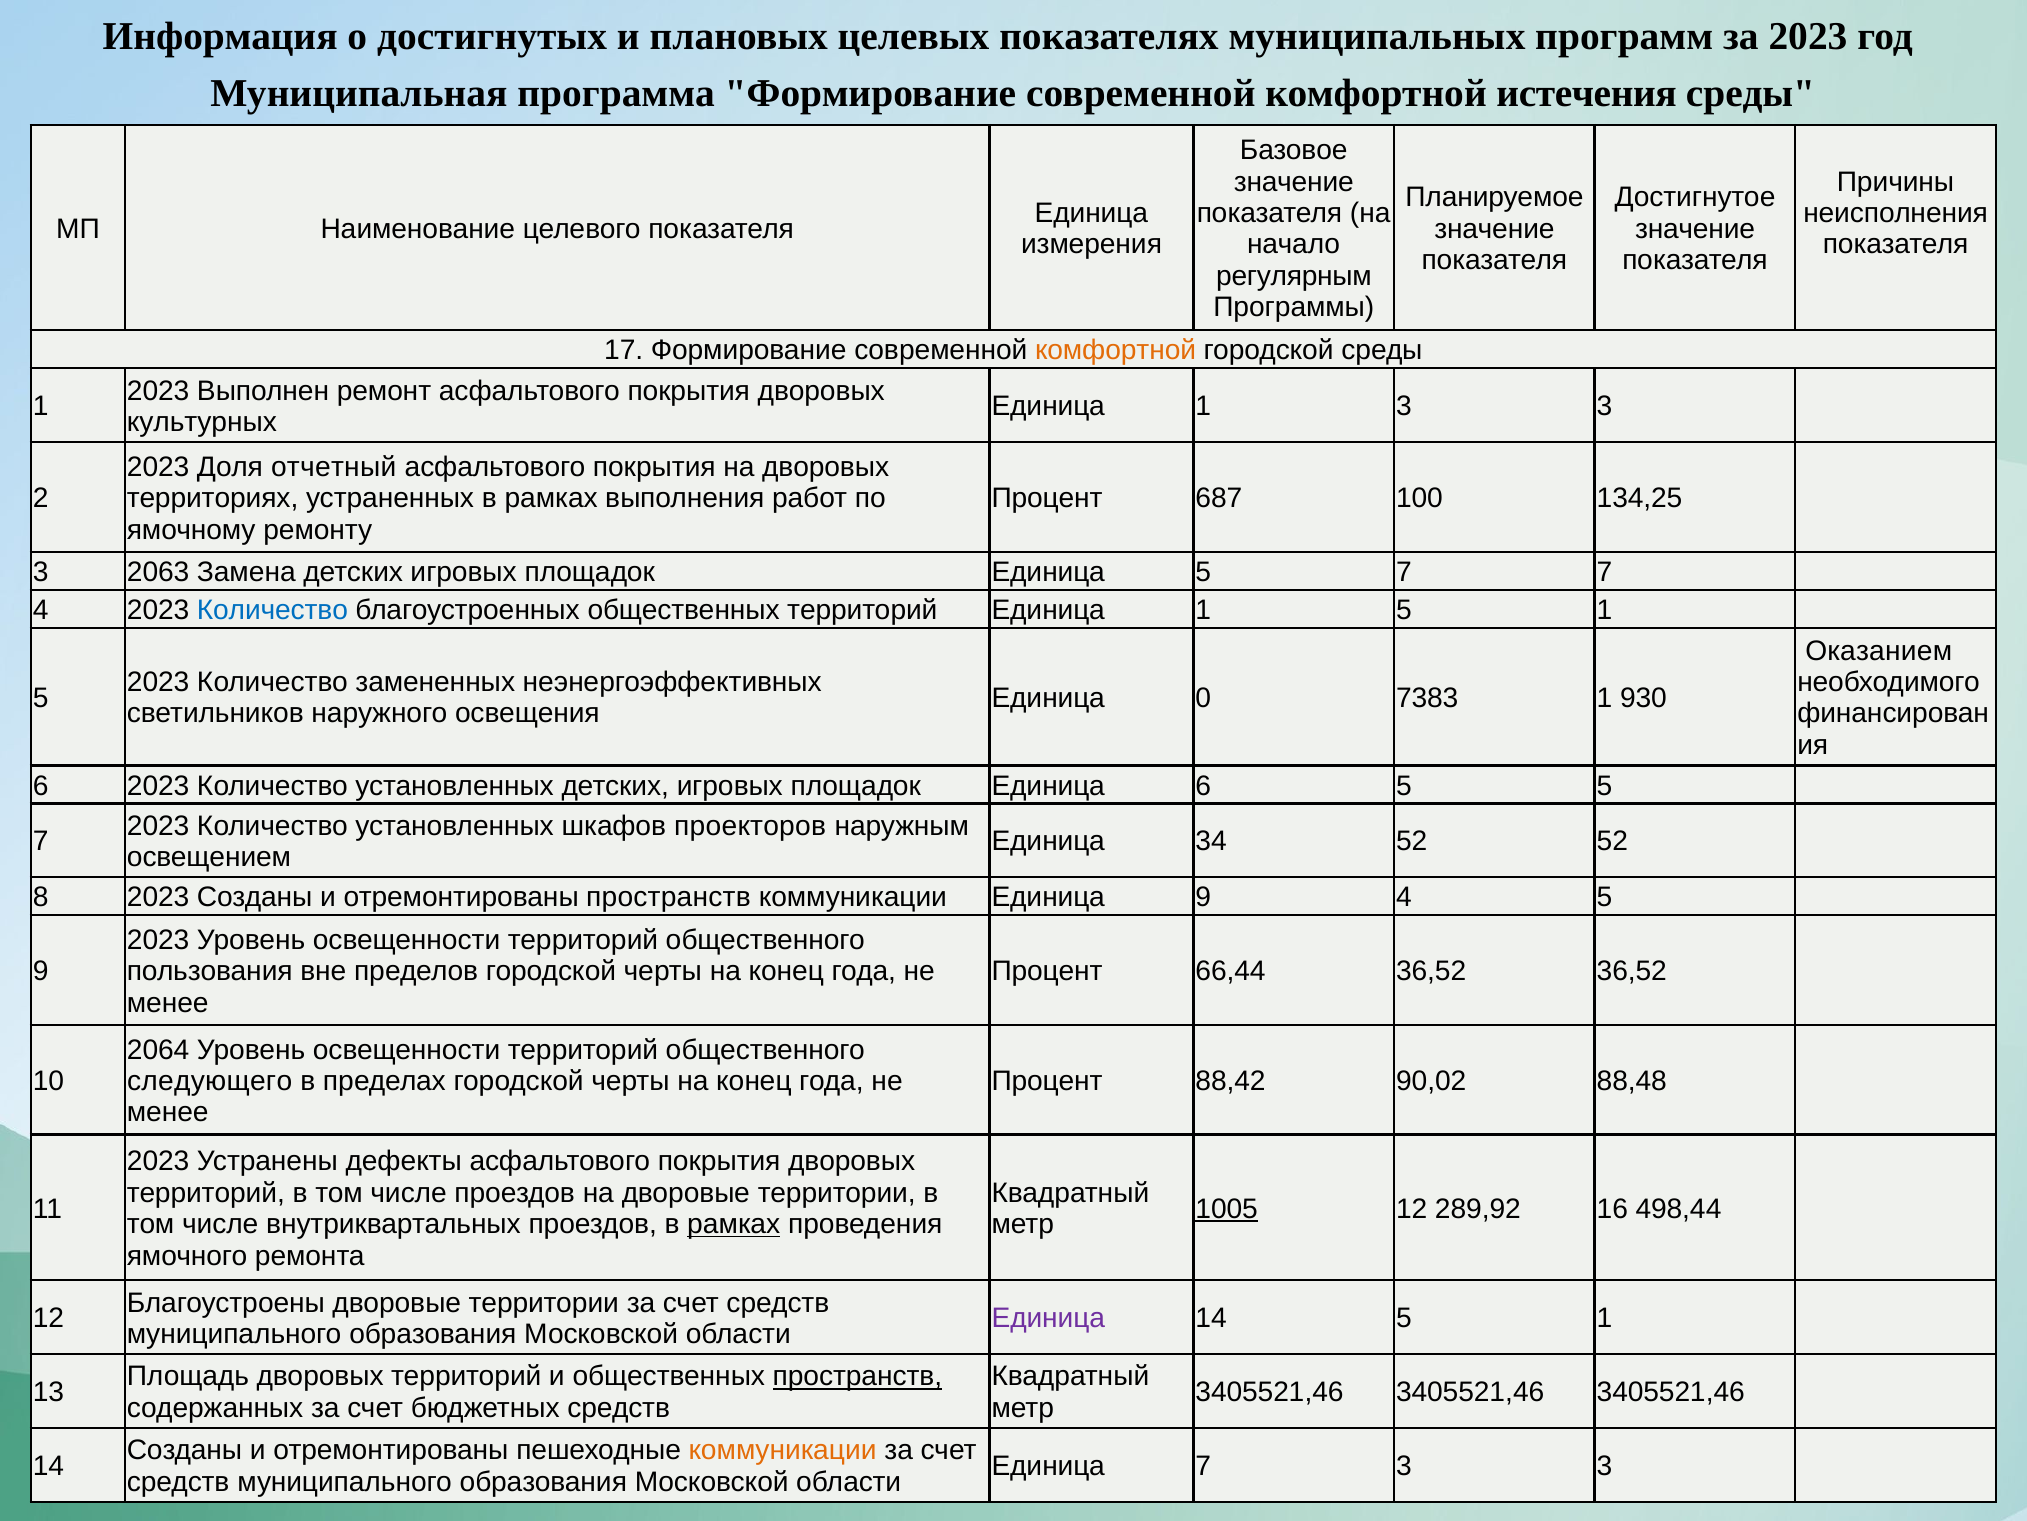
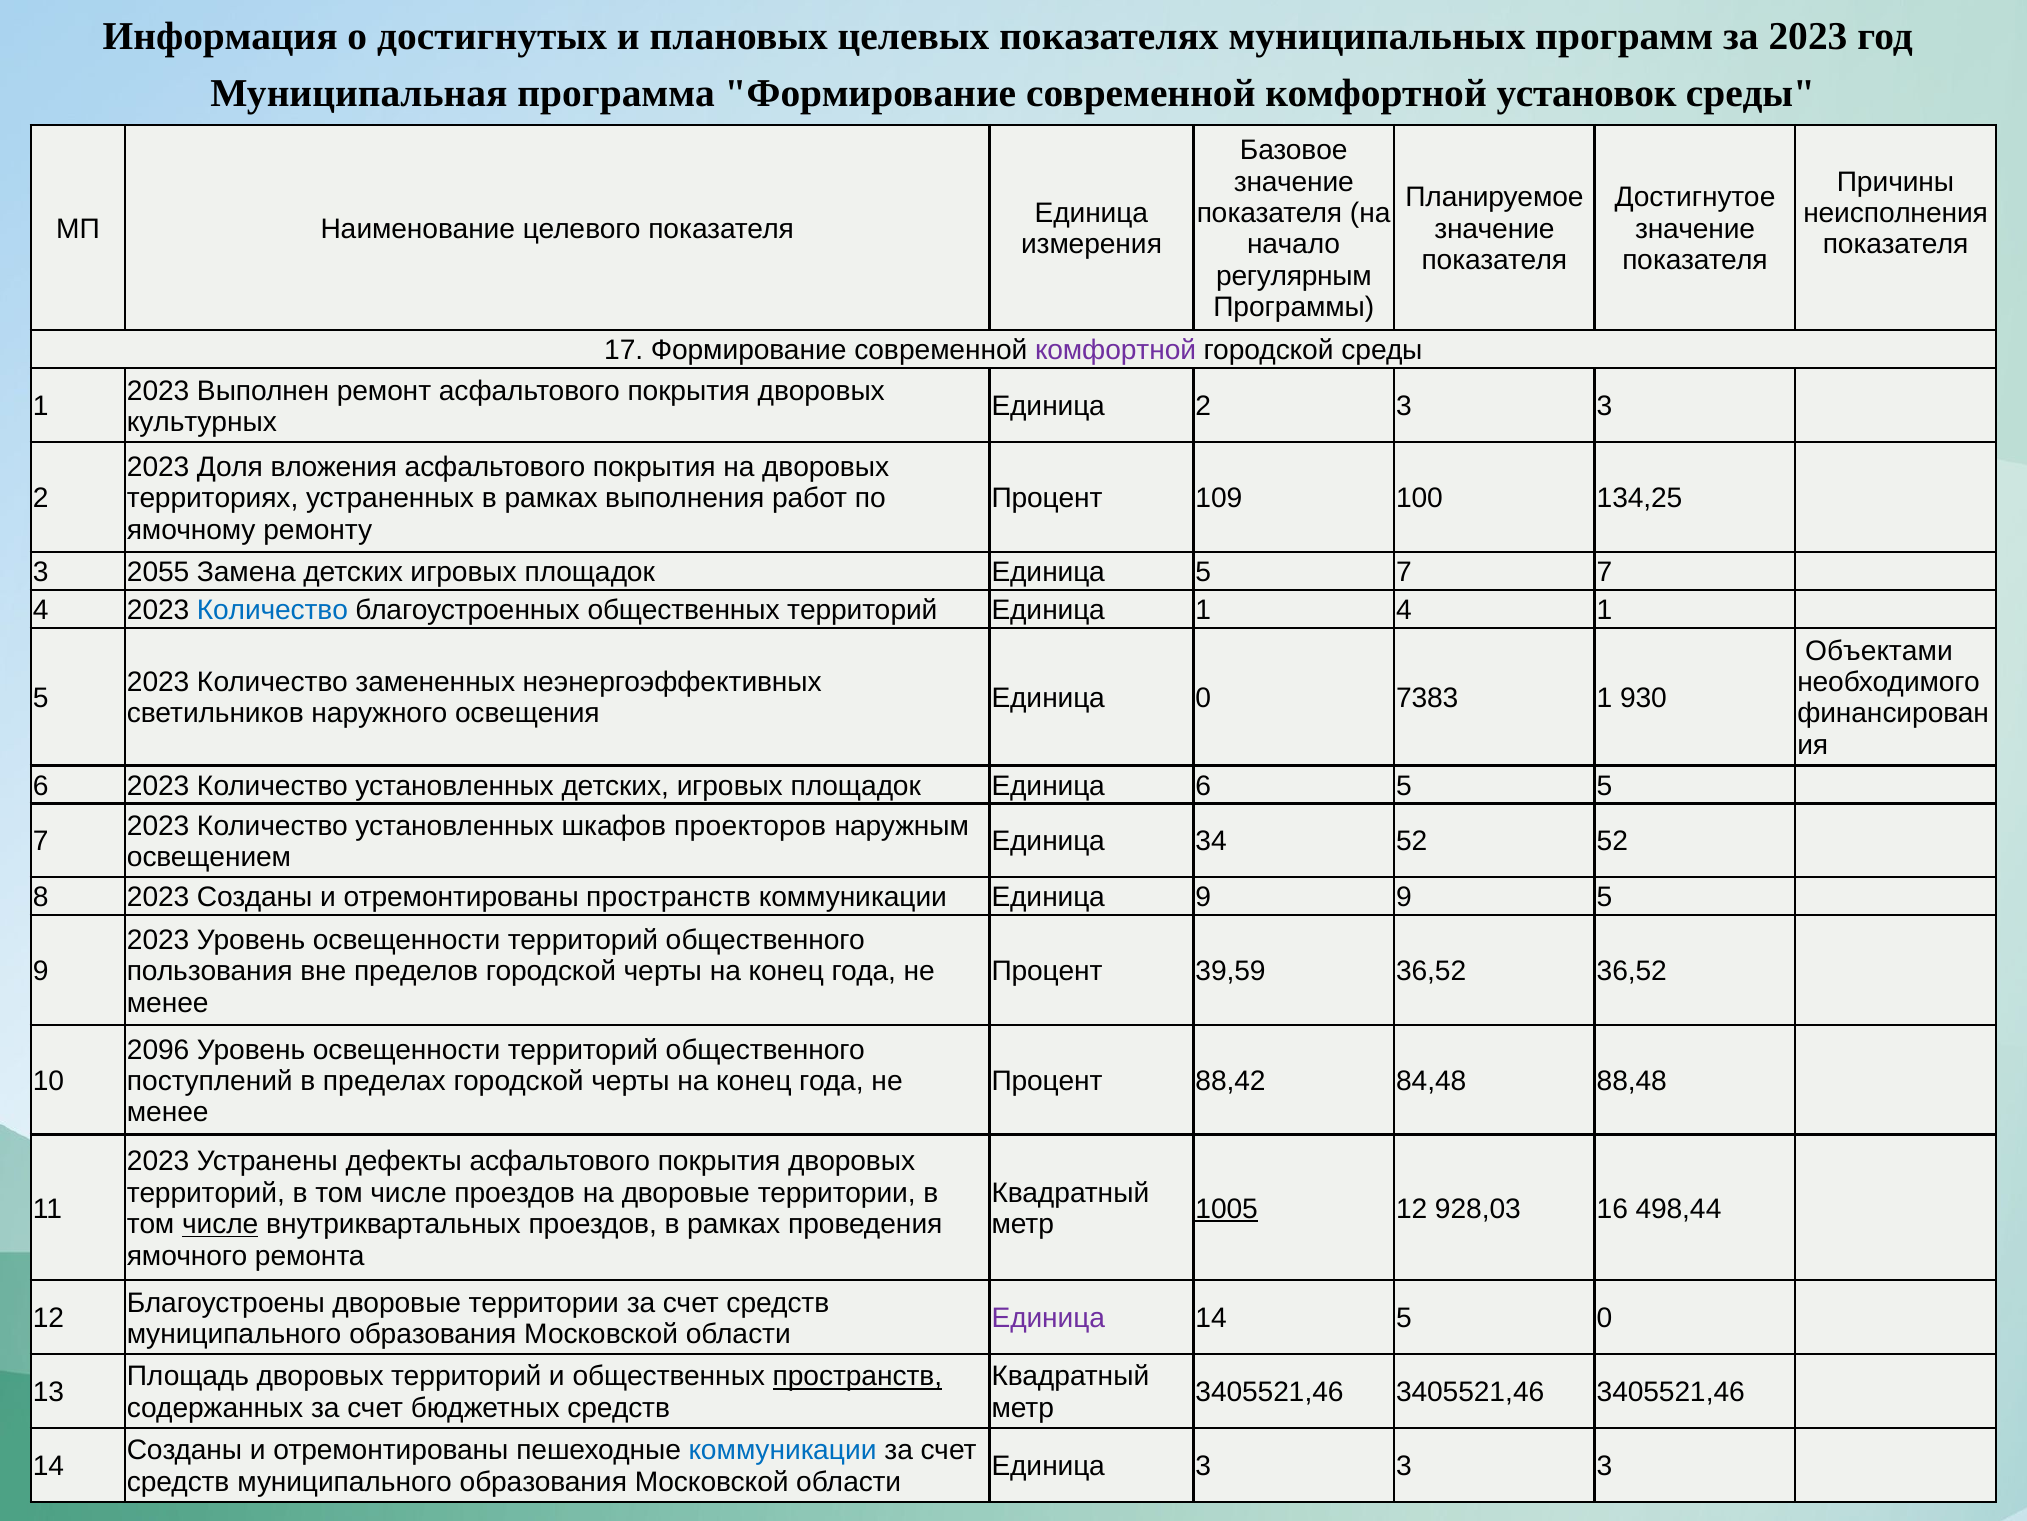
истечения: истечения -> установок (1587, 93)
комфортной colour: orange -> purple (1116, 350)
1: 1 -> 2 (1203, 406)
отчетный: отчетный -> вложения (334, 467)
687: 687 -> 109 (1219, 498)
2063: 2063 -> 2055 (158, 572)
Единица 1 5: 5 -> 4 (1404, 610)
Оказанием: Оказанием -> Объектами (1879, 650)
9 4: 4 -> 9 (1404, 897)
66,44: 66,44 -> 39,59 (1231, 971)
2064: 2064 -> 2096 (158, 1049)
следующего: следующего -> поступлений (210, 1081)
90,02: 90,02 -> 84,48 (1431, 1081)
289,92: 289,92 -> 928,03 (1478, 1208)
числе underline: none -> present (220, 1224)
рамках underline: present -> none (734, 1224)
14 5 1: 1 -> 0 (1605, 1318)
коммуникации colour: orange -> blue (783, 1450)
Единица 7: 7 -> 3 (1203, 1465)
